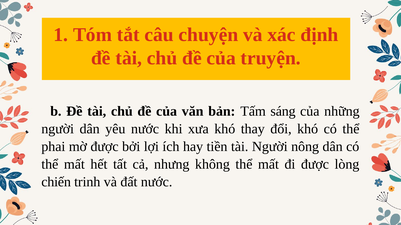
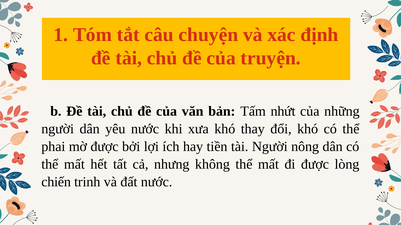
sáng: sáng -> nhứt (283, 112)
